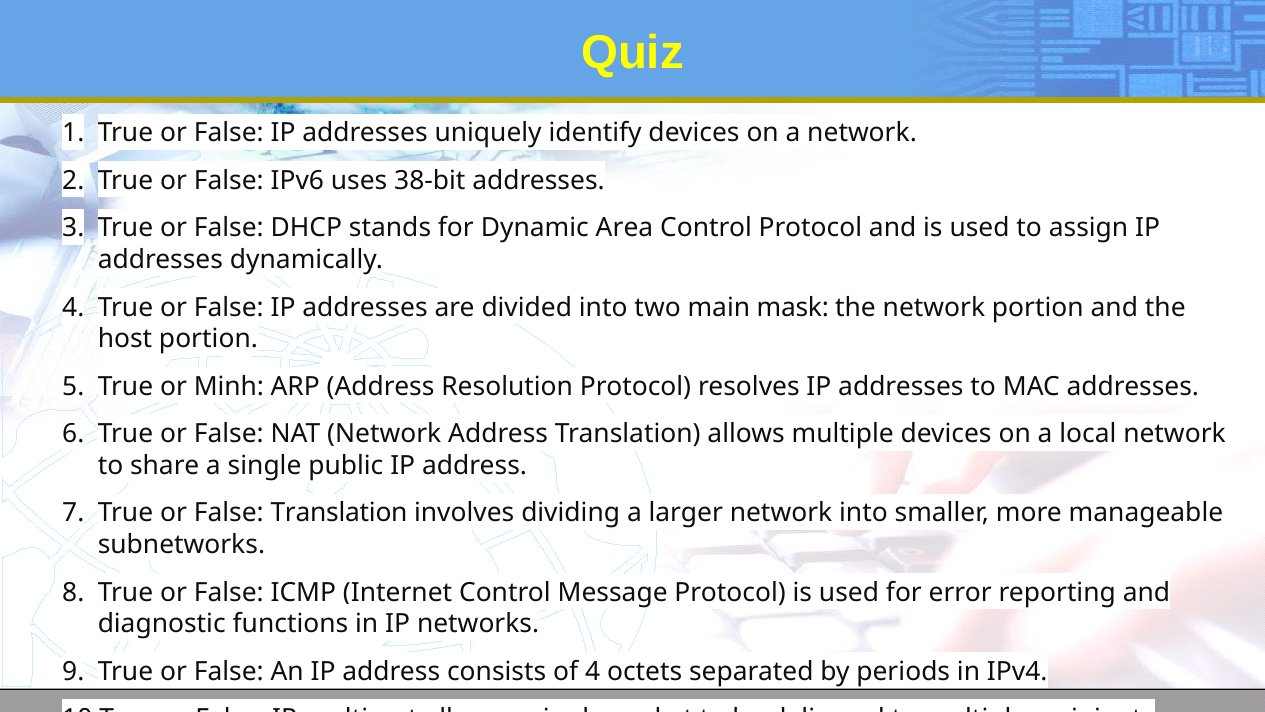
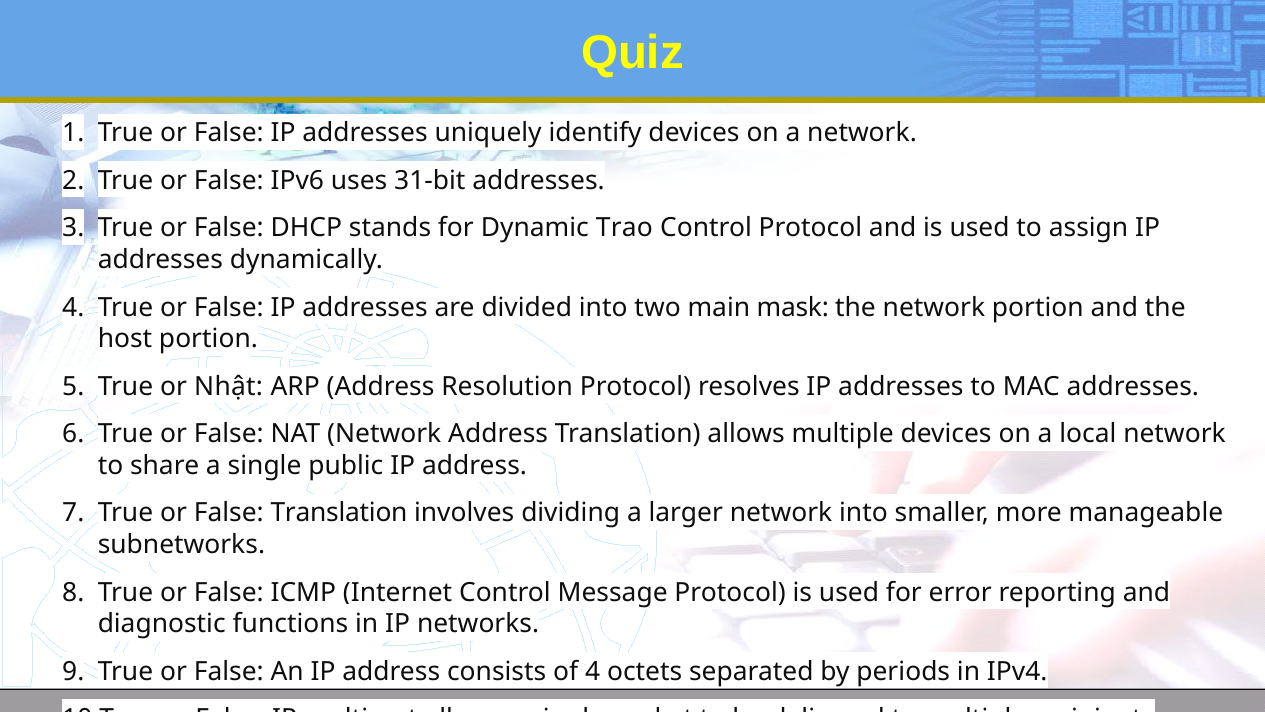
38-bit: 38-bit -> 31-bit (430, 181)
Area: Area -> Trao (624, 228)
Minh: Minh -> Nhật (229, 386)
